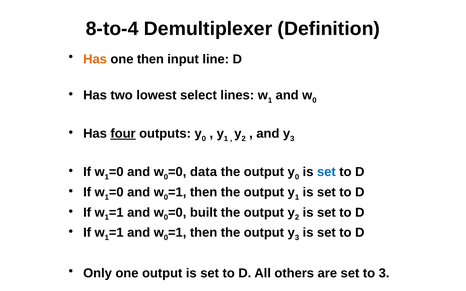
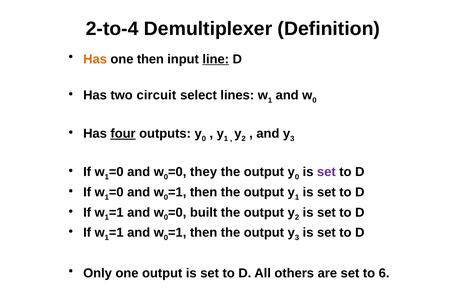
8-to-4: 8-to-4 -> 2-to-4 (112, 29)
line underline: none -> present (216, 59)
lowest: lowest -> circuit (156, 95)
data: data -> they (204, 172)
set colour: blue -> purple (326, 172)
to 3: 3 -> 6 (384, 273)
